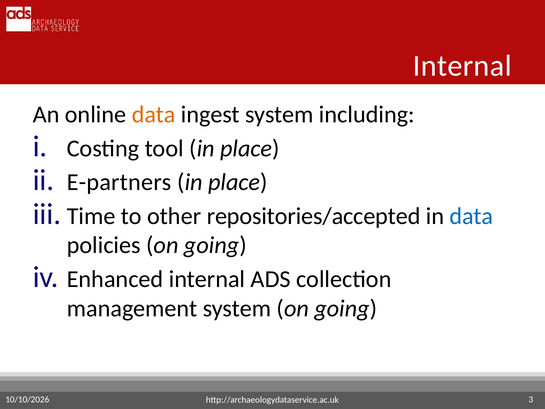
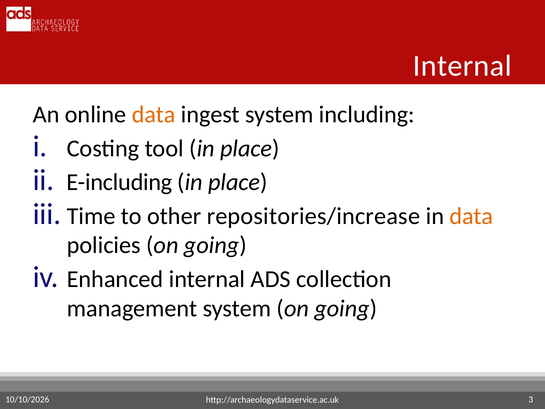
E-partners: E-partners -> E-including (119, 182)
repositories/accepted: repositories/accepted -> repositories/increase (313, 216)
data colour: blue -> orange (471, 216)
